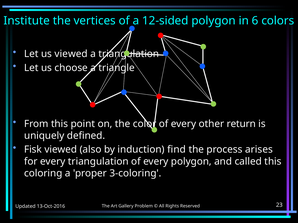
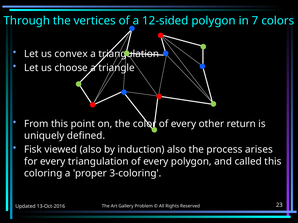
Institute: Institute -> Through (27, 21)
6: 6 -> 7 (255, 21)
us viewed: viewed -> convex (71, 54)
induction find: find -> also (177, 150)
